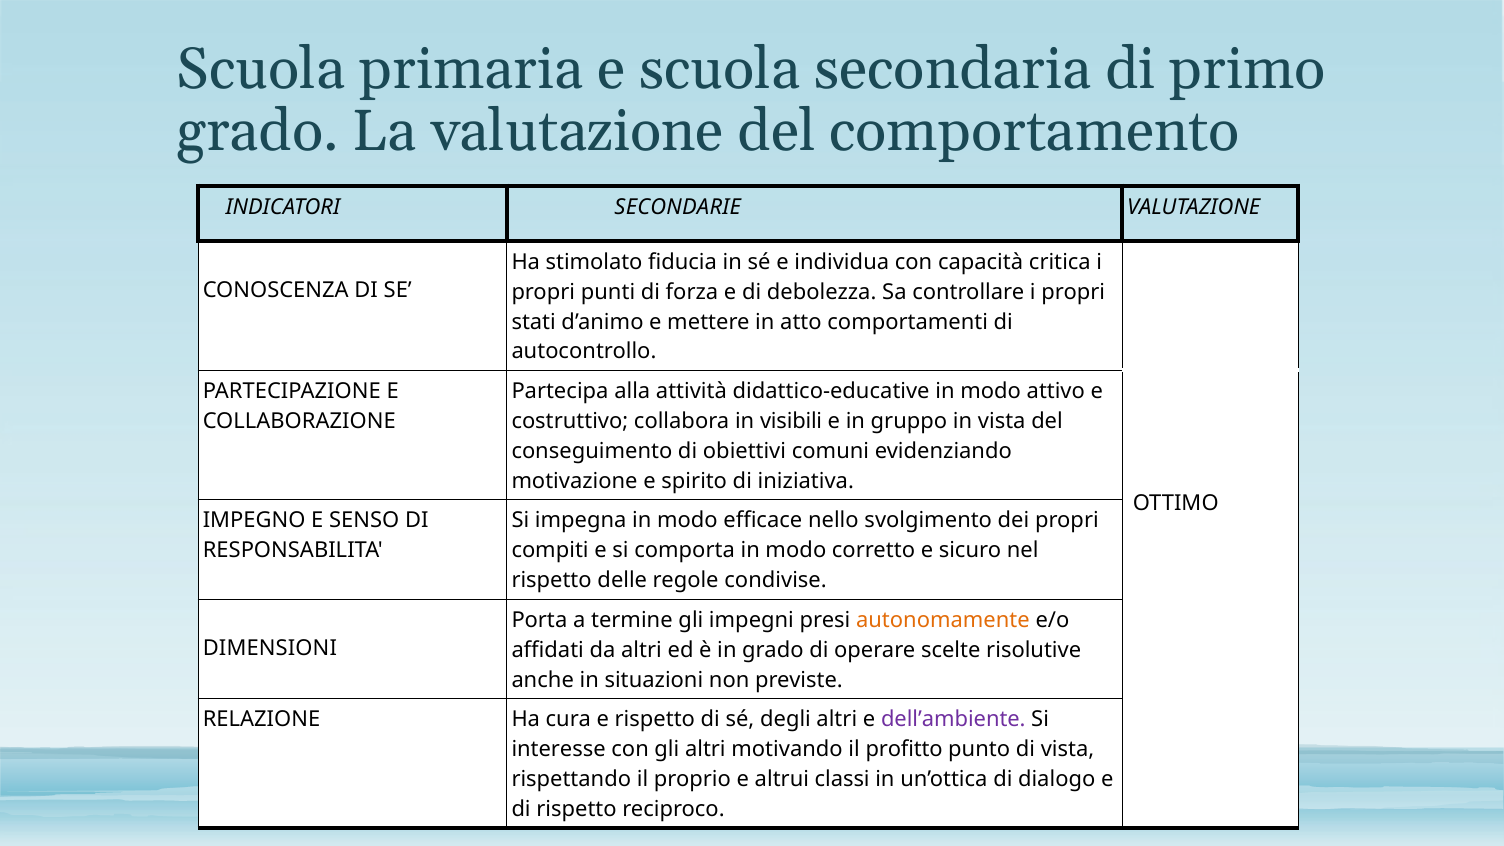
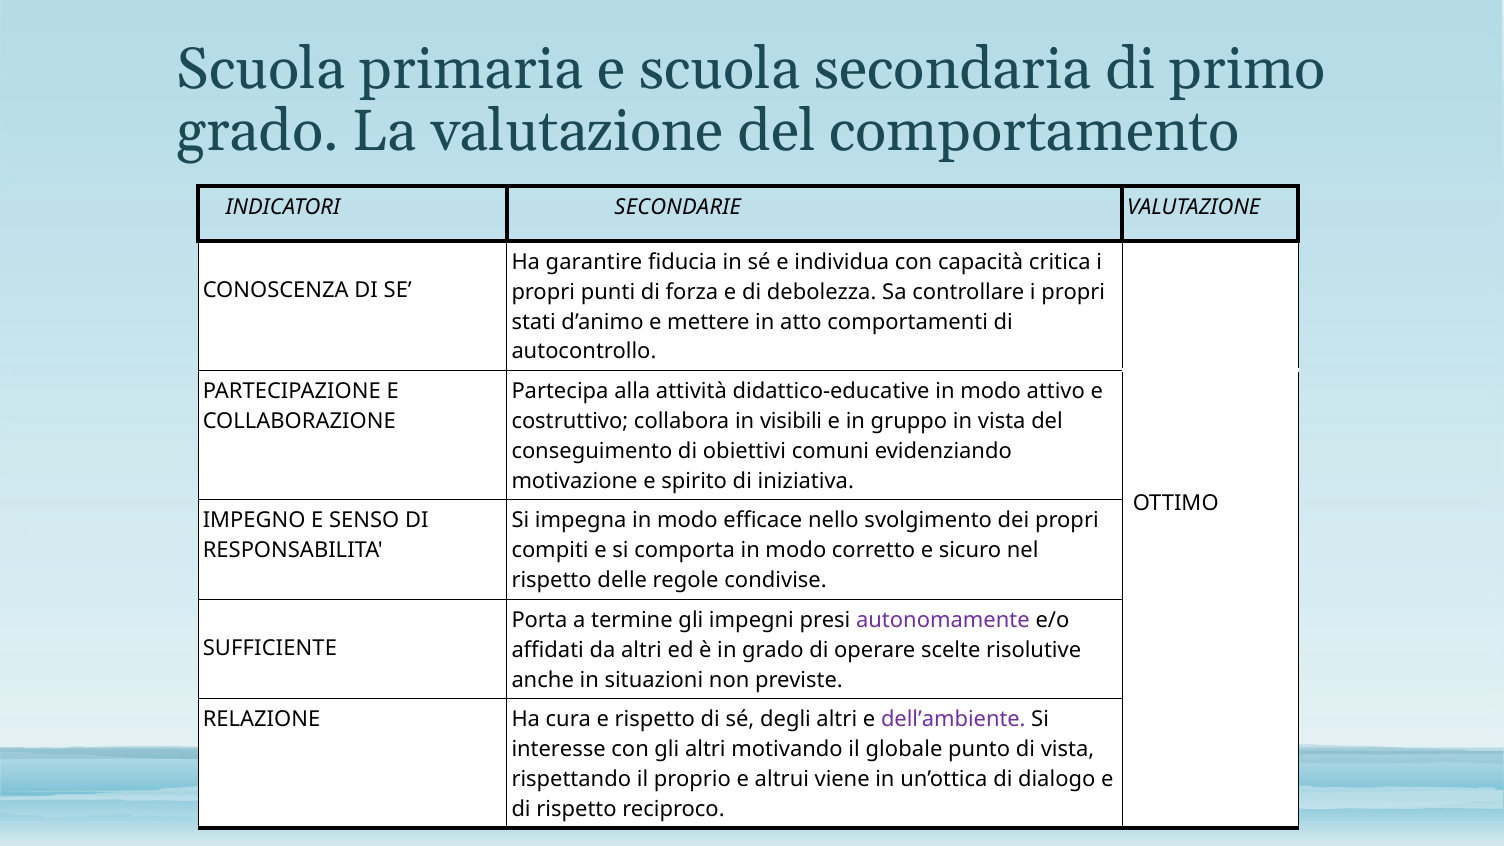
stimolato: stimolato -> garantire (594, 262)
autonomamente colour: orange -> purple (943, 620)
DIMENSIONI: DIMENSIONI -> SUFFICIENTE (270, 648)
profitto: profitto -> globale (904, 750)
classi: classi -> viene (842, 779)
